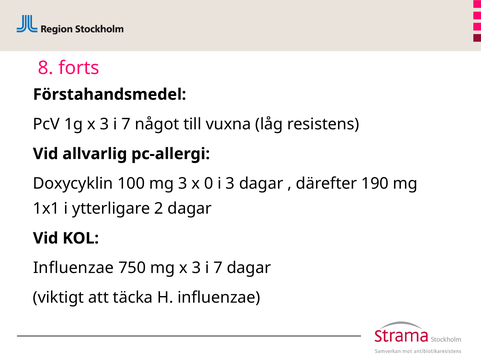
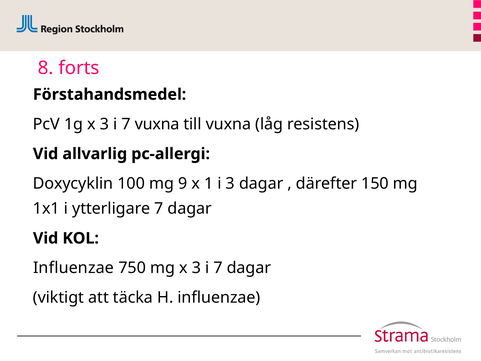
7 något: något -> vuxna (157, 124)
mg 3: 3 -> 9 (183, 183)
0: 0 -> 1 (209, 183)
190: 190 -> 150 (375, 183)
ytterligare 2: 2 -> 7 (159, 208)
